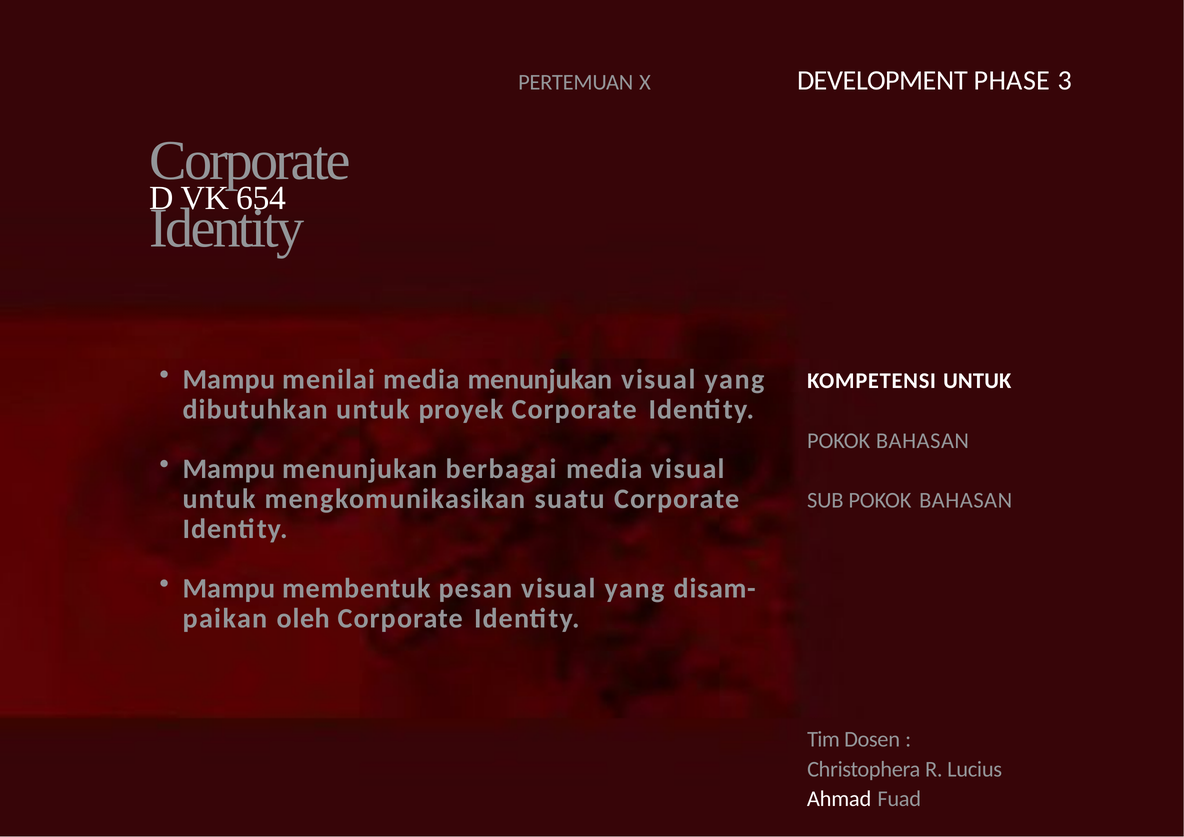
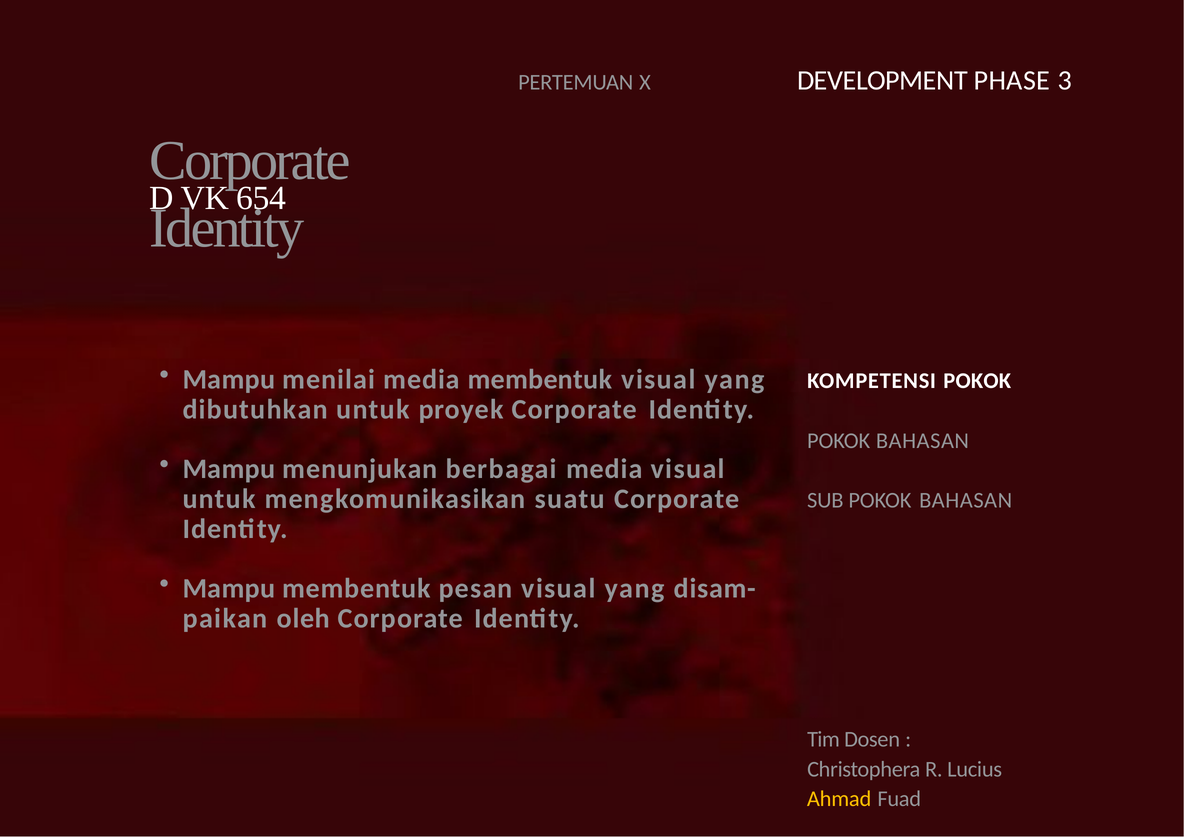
media menunjukan: menunjukan -> membentuk (540, 380)
KOMPETENSI UNTUK: UNTUK -> POKOK (977, 381)
Ahmad colour: white -> yellow (839, 799)
